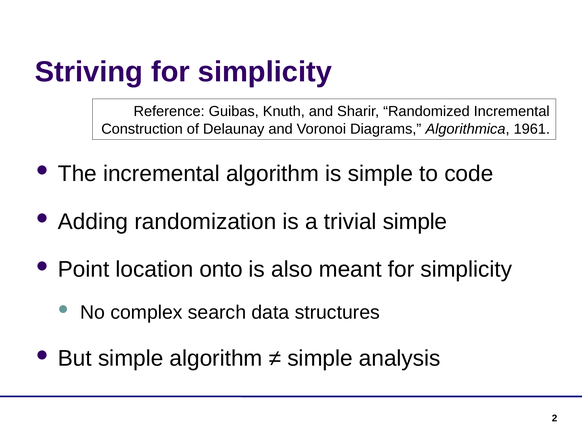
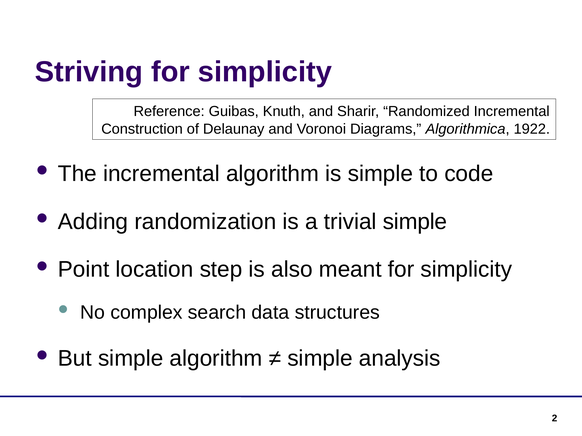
1961: 1961 -> 1922 (532, 129)
onto: onto -> step (221, 270)
